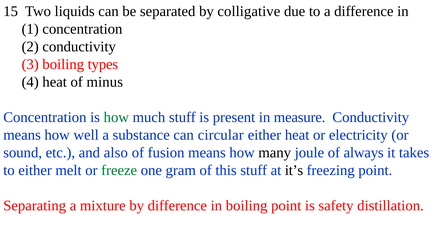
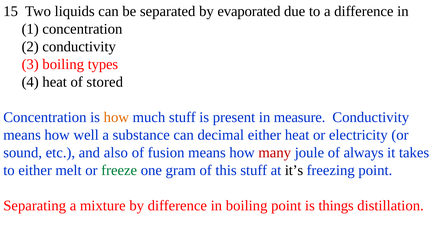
colligative: colligative -> evaporated (249, 11)
minus: minus -> stored (105, 82)
how colour: green -> orange (116, 117)
circular: circular -> decimal (221, 135)
many colour: black -> red (275, 153)
safety: safety -> things (336, 206)
